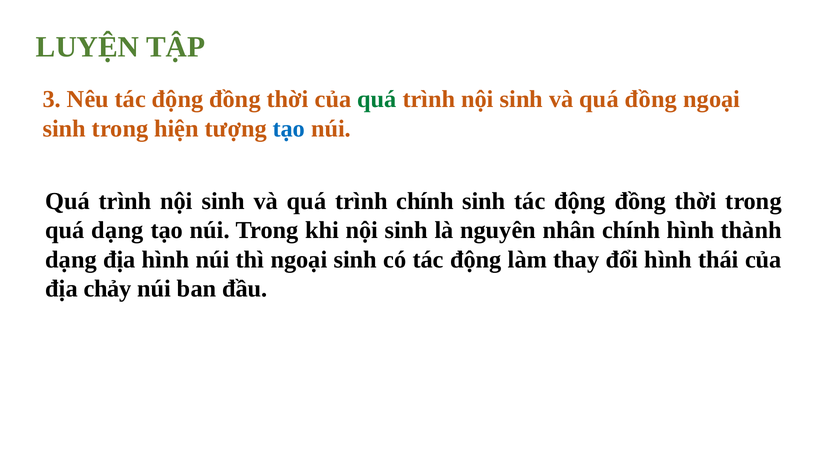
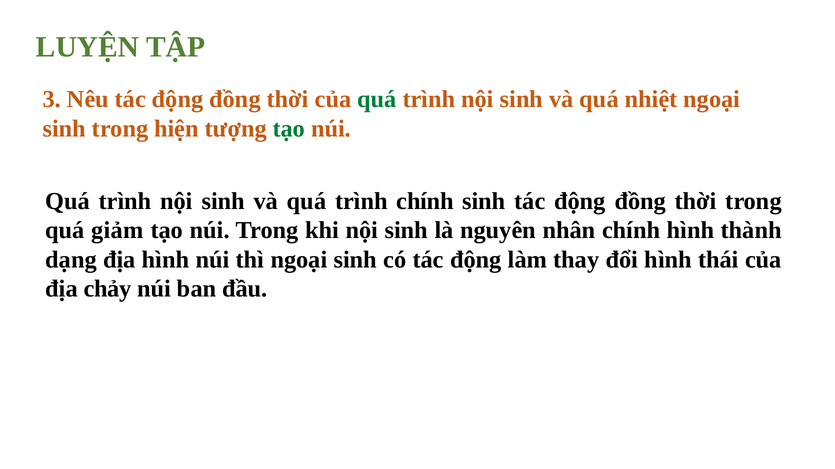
quá đồng: đồng -> nhiệt (651, 99)
tạo colour: blue -> green (289, 129)
quá dạng: dạng -> giảm (117, 231)
